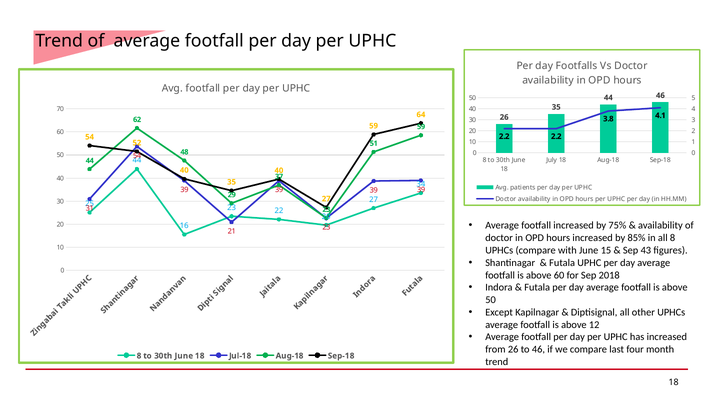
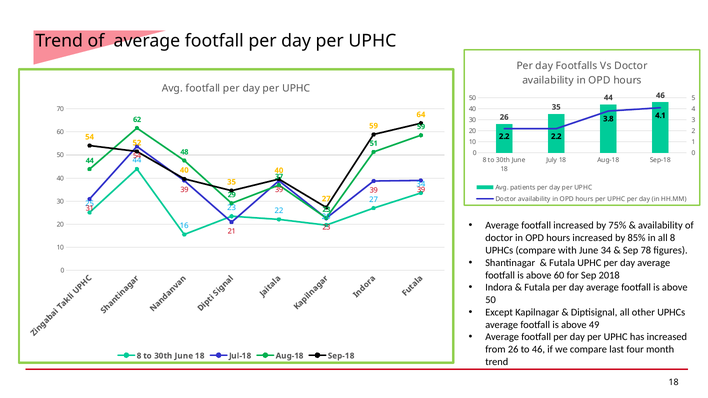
June 15: 15 -> 34 (606, 251)
43: 43 -> 78 (646, 251)
12: 12 -> 49 (594, 325)
